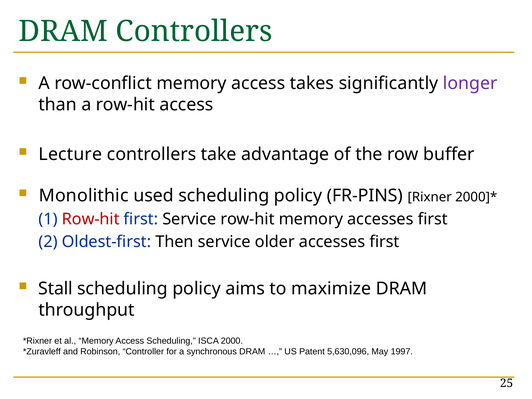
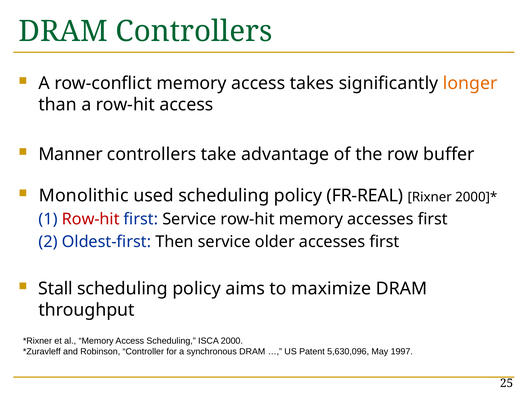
longer colour: purple -> orange (470, 83)
Lecture: Lecture -> Manner (71, 154)
FR-PINS: FR-PINS -> FR-REAL (365, 196)
